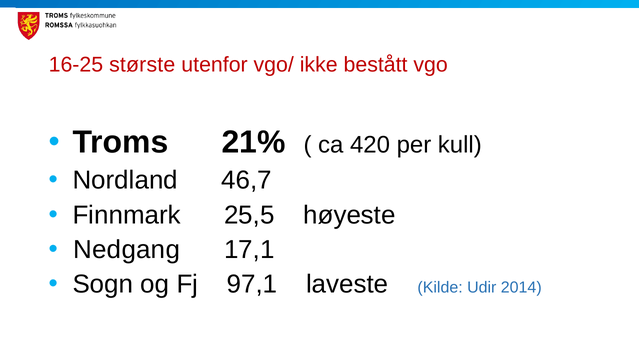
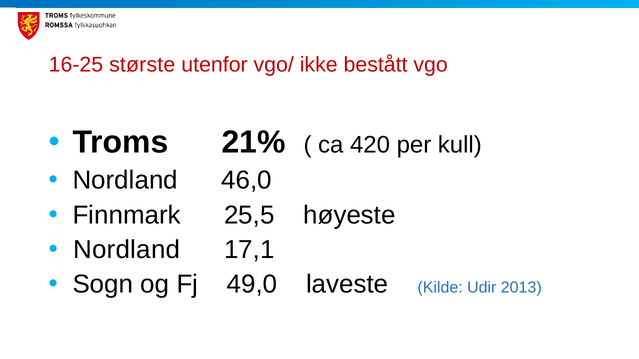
46,7: 46,7 -> 46,0 (246, 181)
Nedgang: Nedgang -> Nordland (127, 250)
97,1: 97,1 -> 49,0 (252, 285)
2014: 2014 -> 2013 (521, 288)
